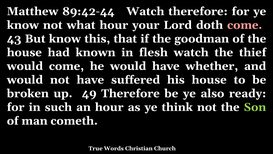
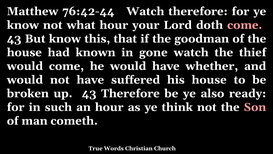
89:42-44: 89:42-44 -> 76:42-44 (88, 11)
flesh: flesh -> gone (153, 52)
up 49: 49 -> 43 (89, 93)
Son colour: light green -> pink (255, 107)
